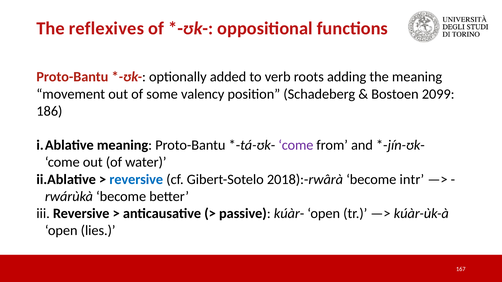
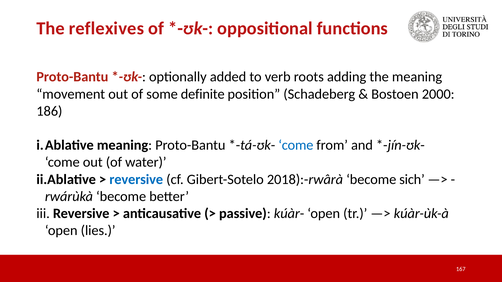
valency: valency -> definite (203, 94)
2099: 2099 -> 2000 (438, 94)
come colour: purple -> blue (296, 145)
intr: intr -> sich (412, 180)
